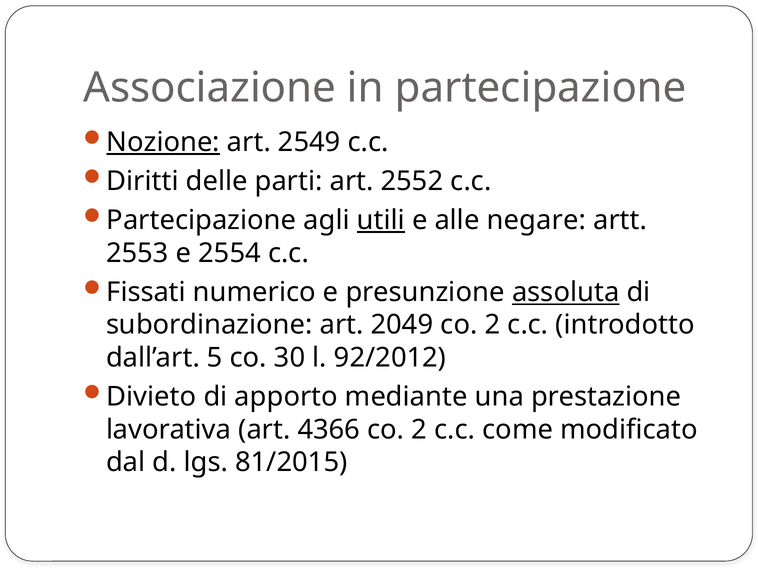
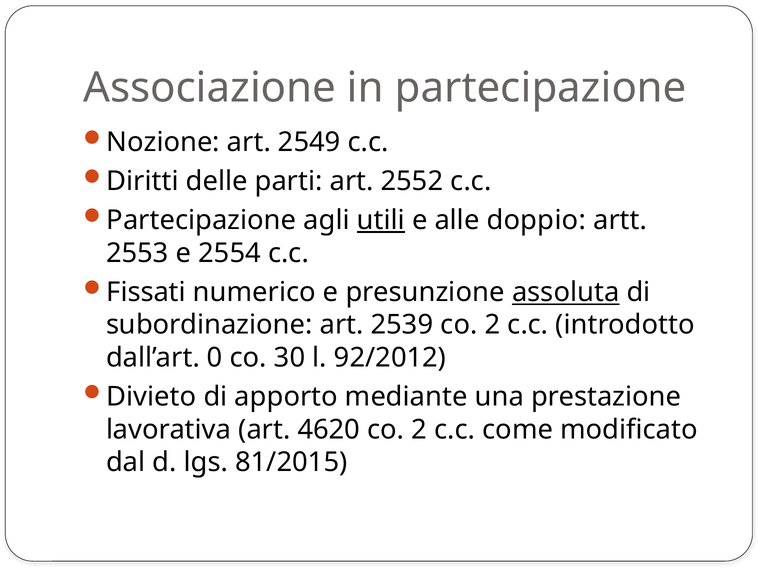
Nozione underline: present -> none (163, 142)
negare: negare -> doppio (536, 220)
2049: 2049 -> 2539 (402, 325)
5: 5 -> 0 (215, 357)
4366: 4366 -> 4620 (329, 429)
